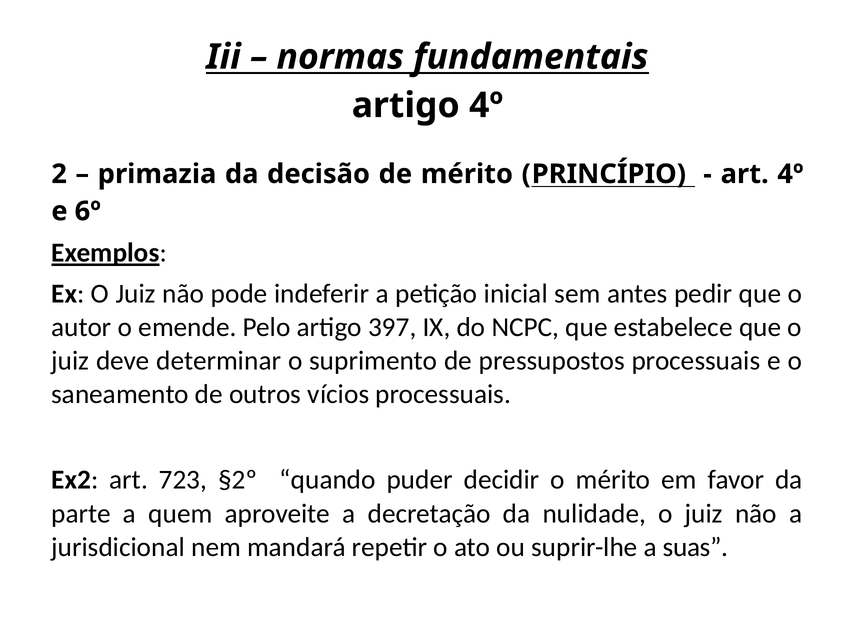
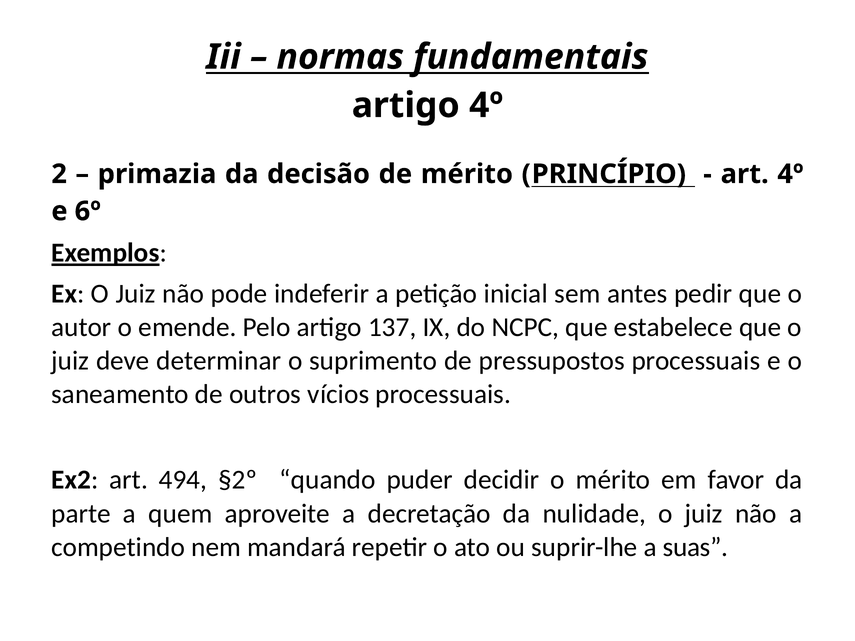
397: 397 -> 137 (392, 328)
723: 723 -> 494 (183, 480)
jurisdicional: jurisdicional -> competindo (118, 547)
